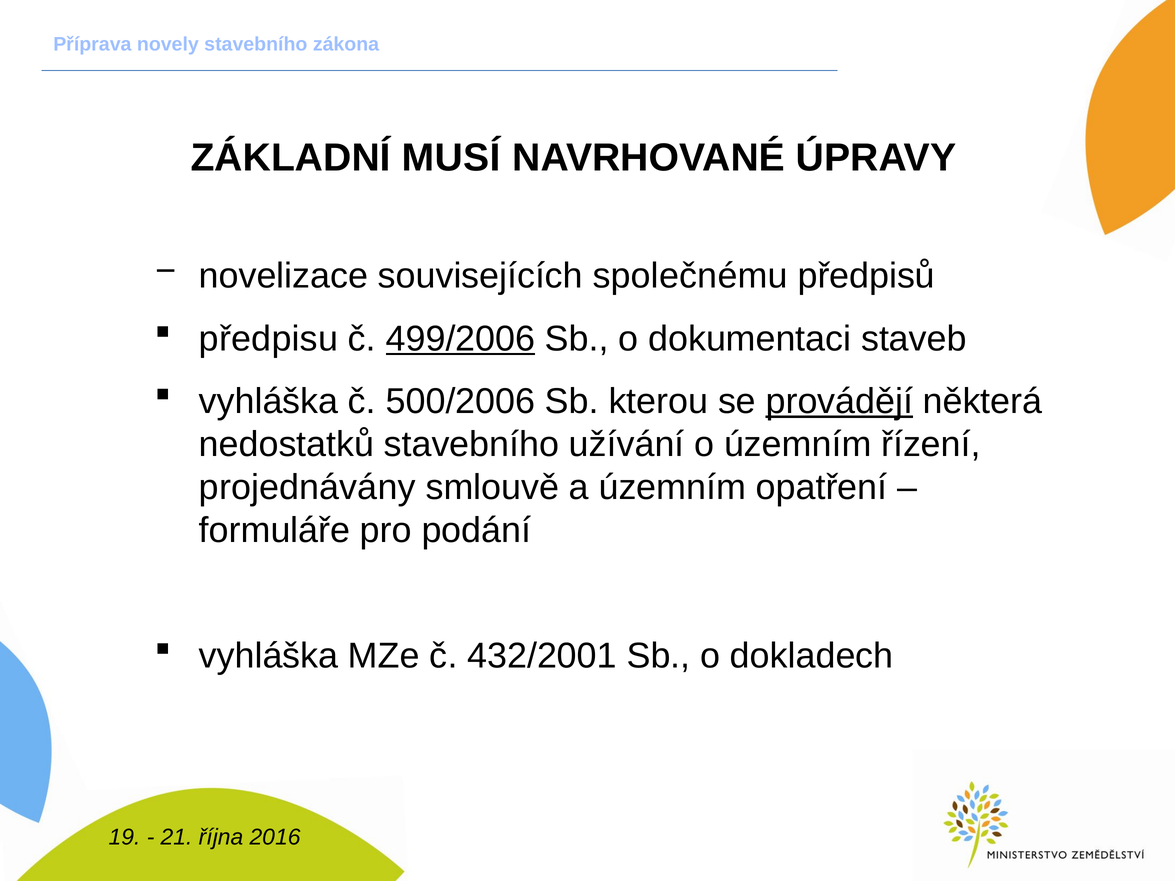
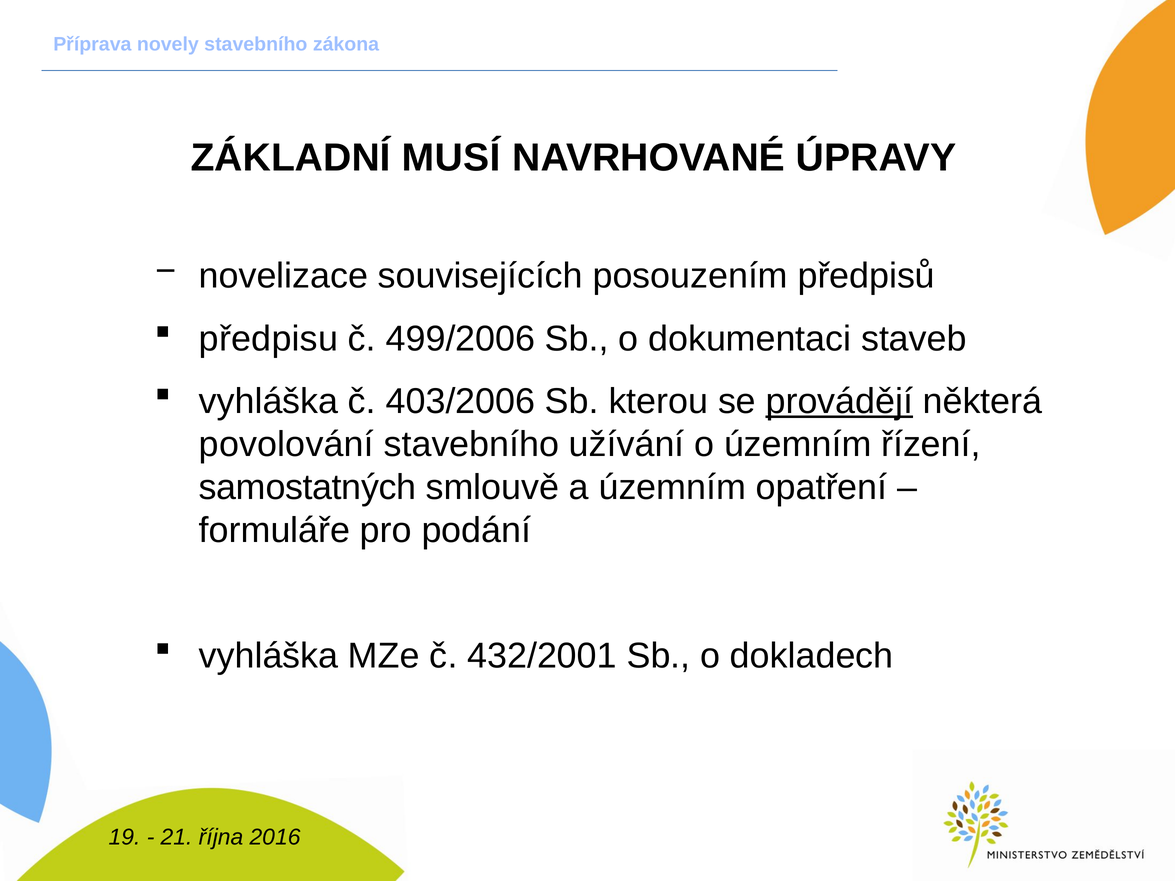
společnému: společnému -> posouzením (690, 276)
499/2006 underline: present -> none (460, 339)
500/2006: 500/2006 -> 403/2006 (460, 401)
nedostatků: nedostatků -> povolování (286, 444)
projednávány: projednávány -> samostatných (307, 488)
